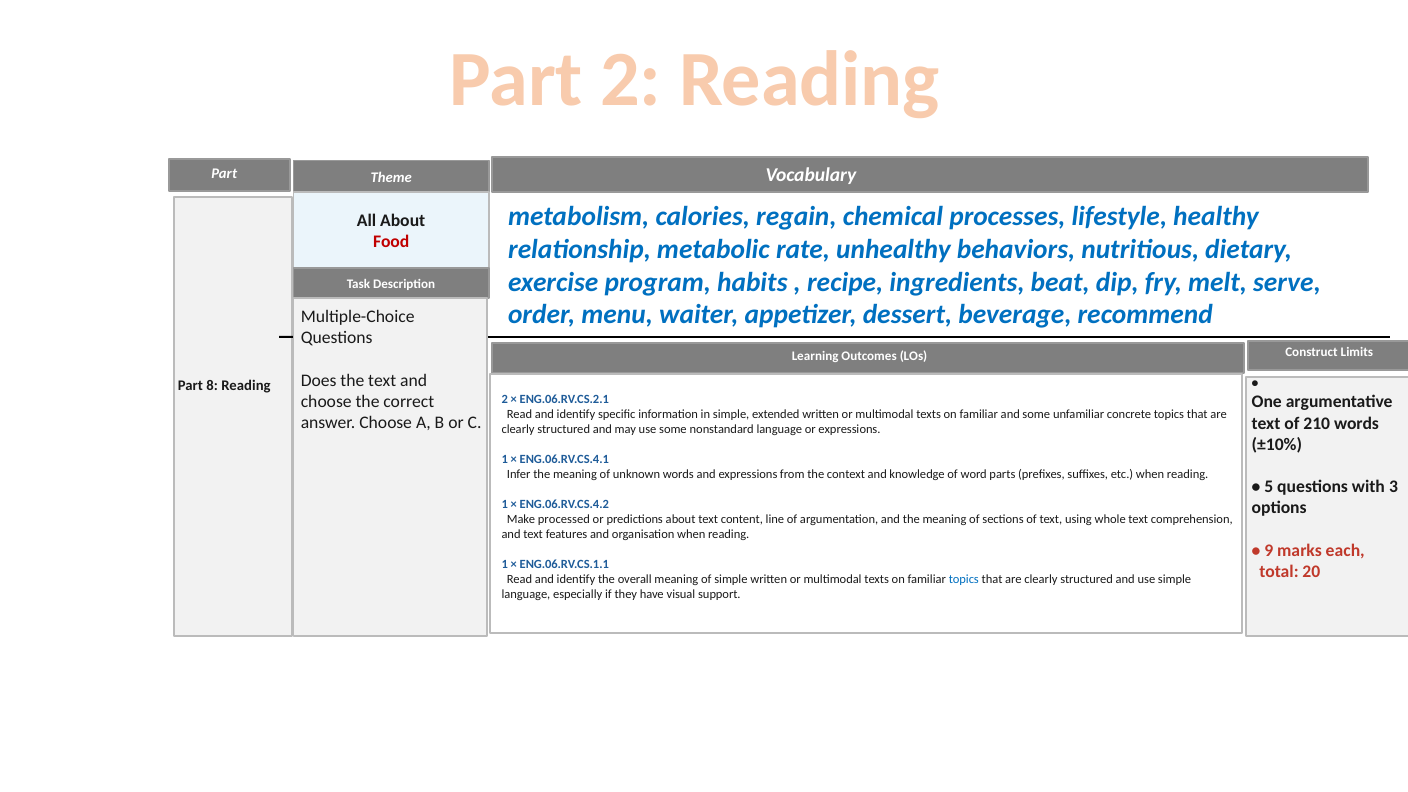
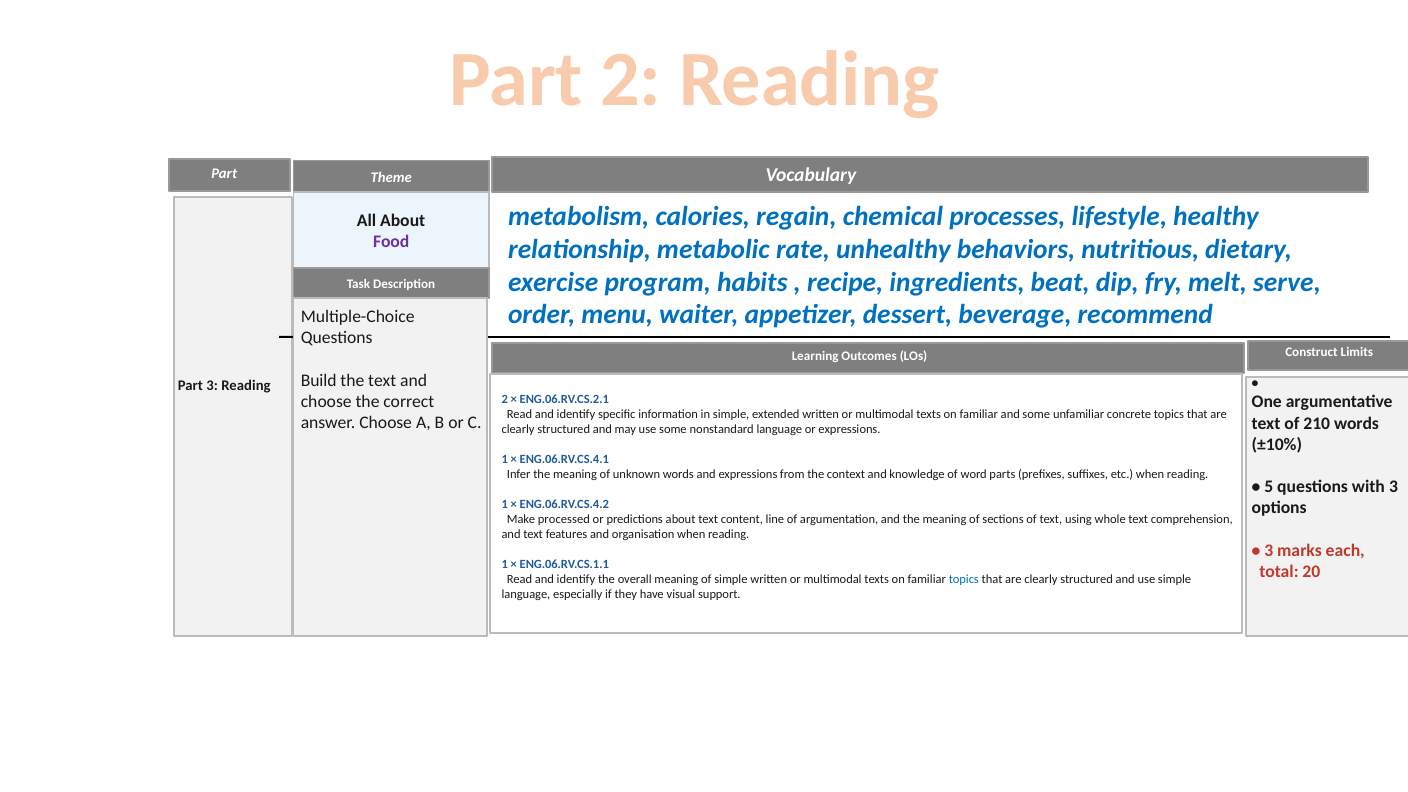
Food colour: red -> purple (391, 242)
Does: Does -> Build (319, 380)
Part 8: 8 -> 3 (212, 386)
9: 9 -> 3 (1269, 550)
